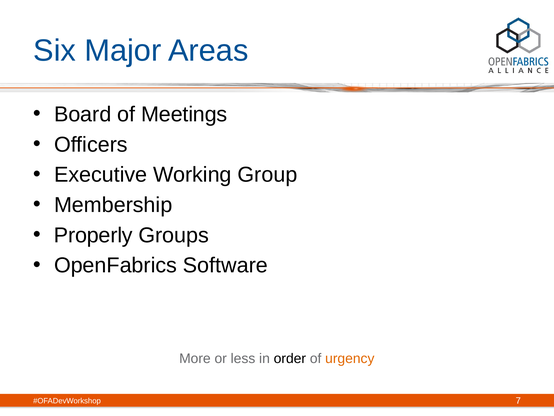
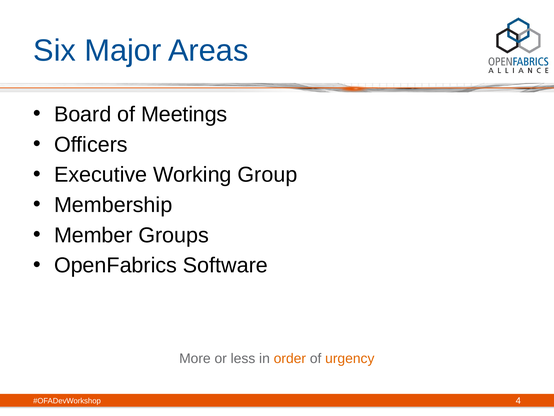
Properly: Properly -> Member (93, 235)
order colour: black -> orange (290, 358)
7: 7 -> 4 (518, 400)
